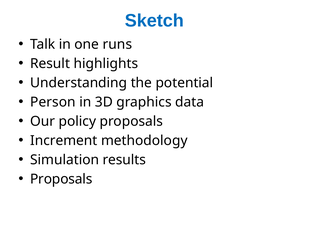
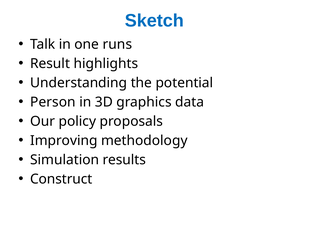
Increment: Increment -> Improving (64, 140)
Proposals: Proposals -> Construct (61, 179)
